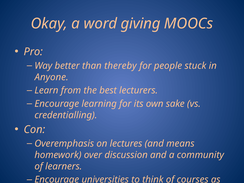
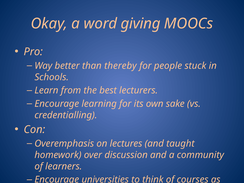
Anyone: Anyone -> Schools (52, 77)
means: means -> taught (180, 144)
